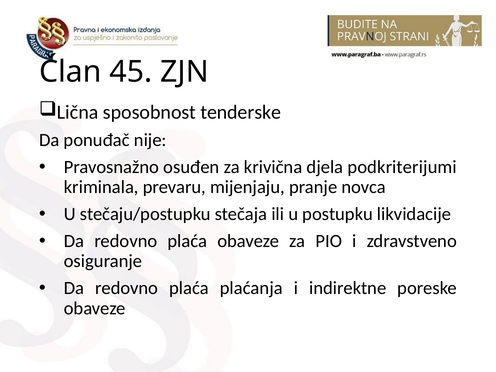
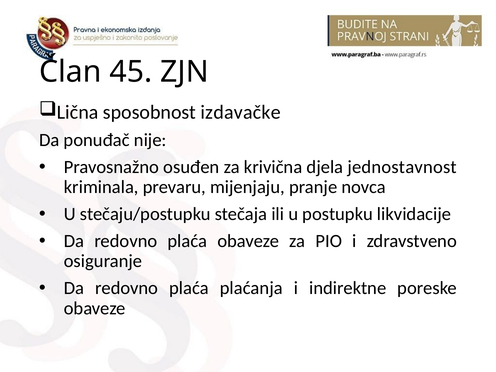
tenderske: tenderske -> izdavačke (241, 112)
podkriterijumi: podkriterijumi -> jednostavnost (402, 167)
